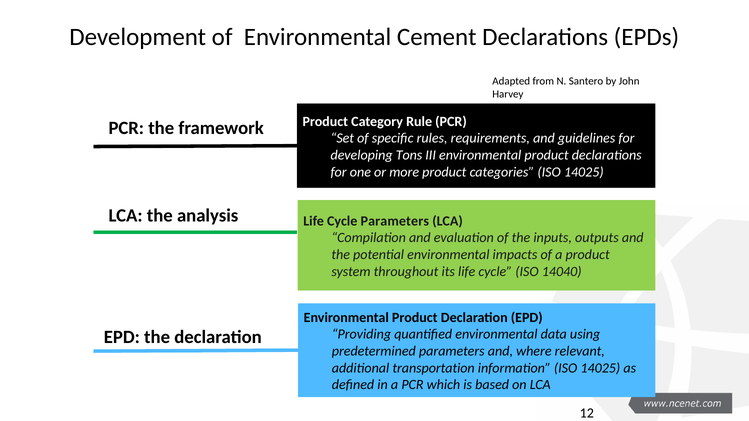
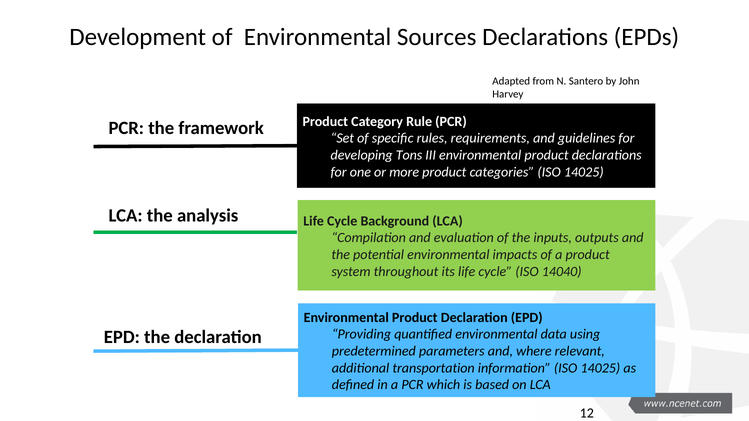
Cement: Cement -> Sources (437, 37)
Cycle Parameters: Parameters -> Background (395, 221)
